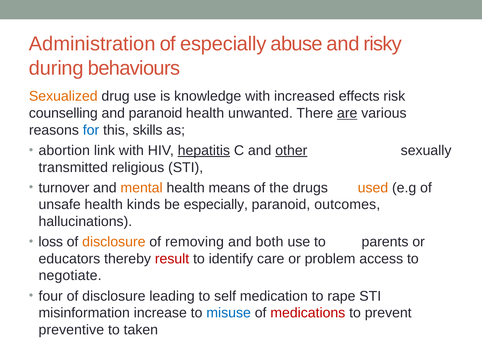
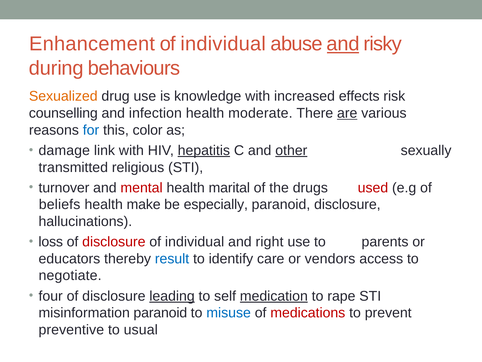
Administration: Administration -> Enhancement (92, 44)
especially: especially -> individual (223, 44)
and underline: none -> present (343, 44)
and paranoid: paranoid -> infection (155, 113)
unwanted: unwanted -> moderate (260, 113)
skills: skills -> color (148, 130)
abortion: abortion -> damage (64, 150)
mental colour: orange -> red (142, 187)
means: means -> marital (229, 187)
used colour: orange -> red (373, 187)
unsafe: unsafe -> beliefs (60, 204)
kinds: kinds -> make (144, 204)
paranoid outcomes: outcomes -> disclosure (347, 204)
disclosure colour: orange -> red (114, 242)
removing: removing -> individual (195, 242)
both: both -> right (270, 242)
result colour: red -> blue (172, 258)
problem: problem -> vendors (330, 258)
leading underline: none -> present (172, 296)
medication underline: none -> present (274, 296)
misinformation increase: increase -> paranoid (160, 313)
taken: taken -> usual (141, 329)
